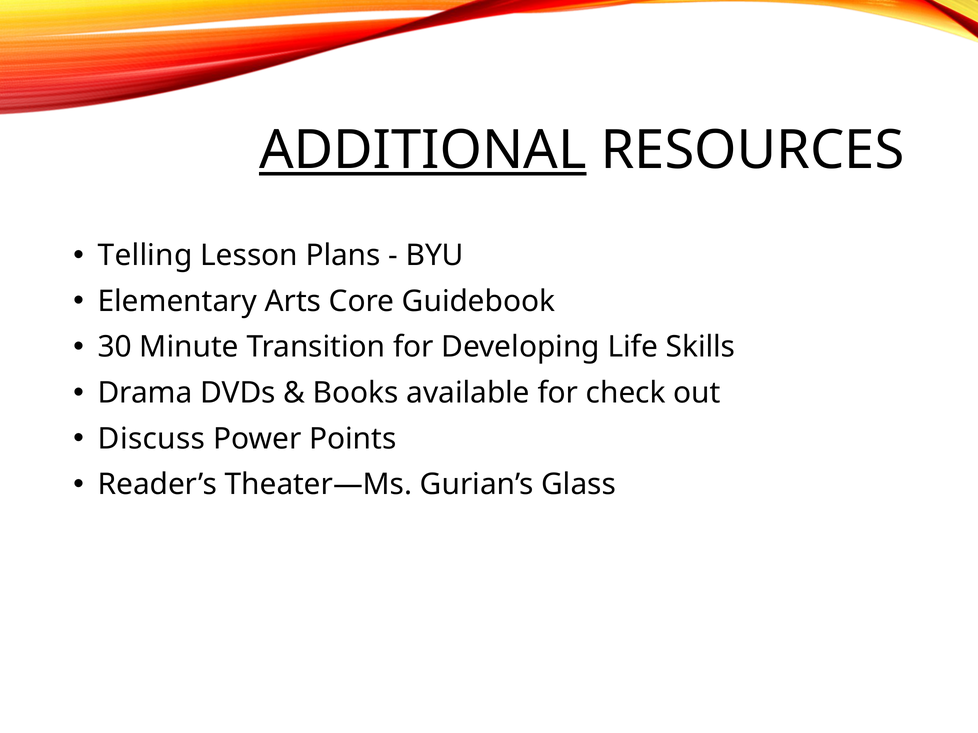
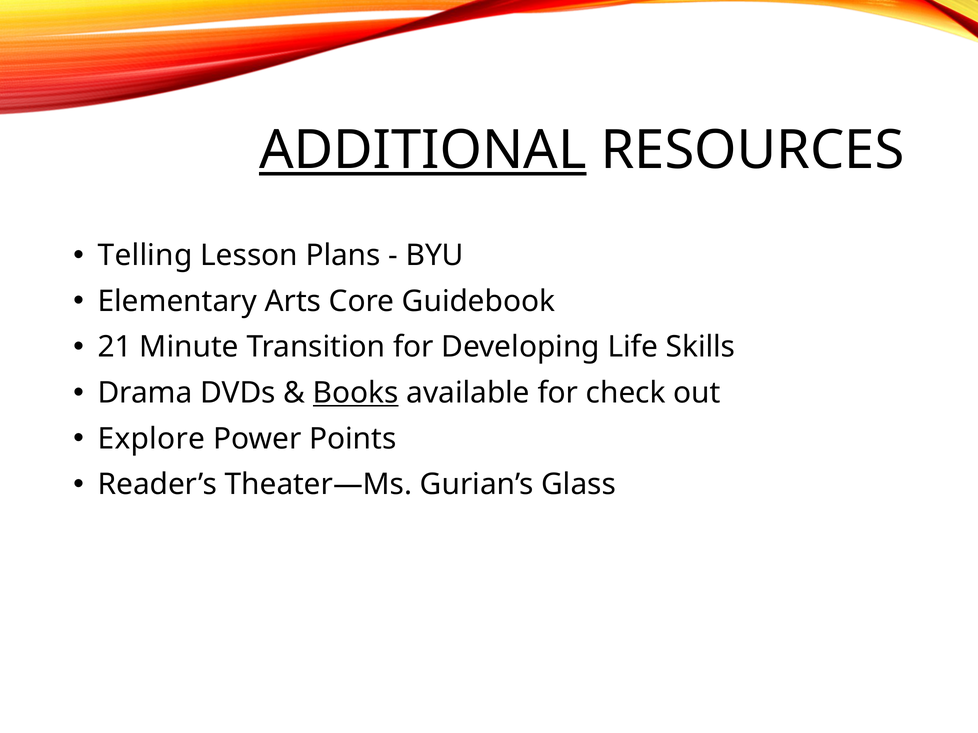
30: 30 -> 21 (115, 347)
Books underline: none -> present (356, 393)
Discuss: Discuss -> Explore (152, 439)
